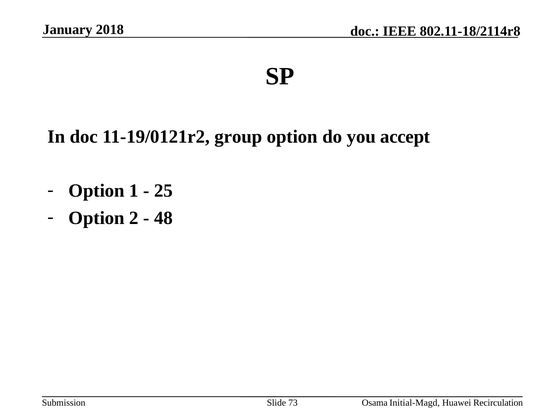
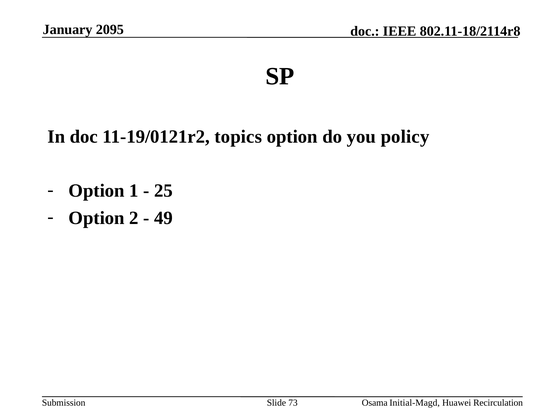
2018: 2018 -> 2095 (110, 30)
group: group -> topics (238, 137)
accept: accept -> policy (405, 137)
48: 48 -> 49 (163, 218)
